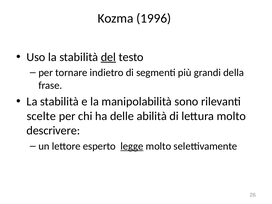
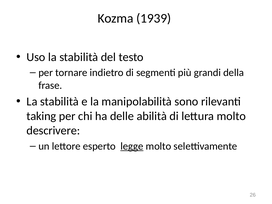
1996: 1996 -> 1939 (154, 18)
del underline: present -> none (108, 57)
scelte: scelte -> taking (41, 116)
